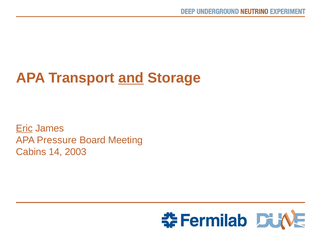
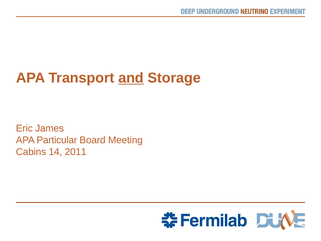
Eric underline: present -> none (24, 128)
Pressure: Pressure -> Particular (57, 140)
2003: 2003 -> 2011 (76, 152)
